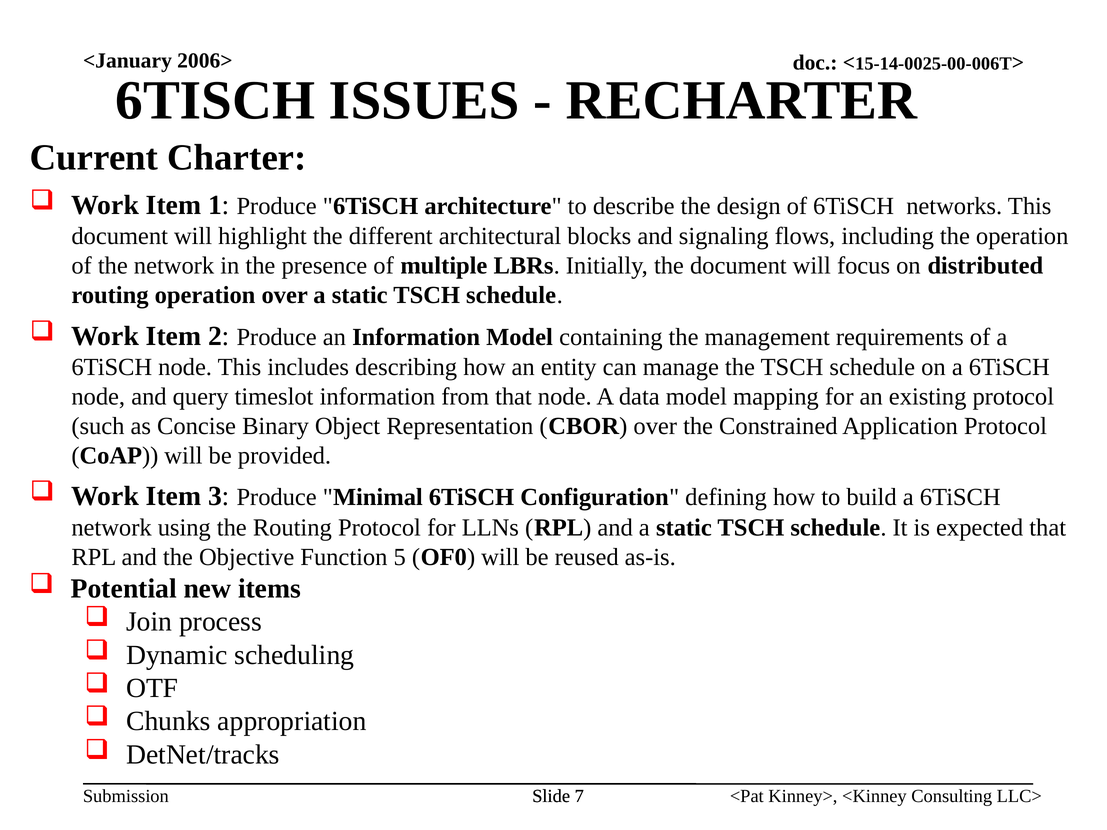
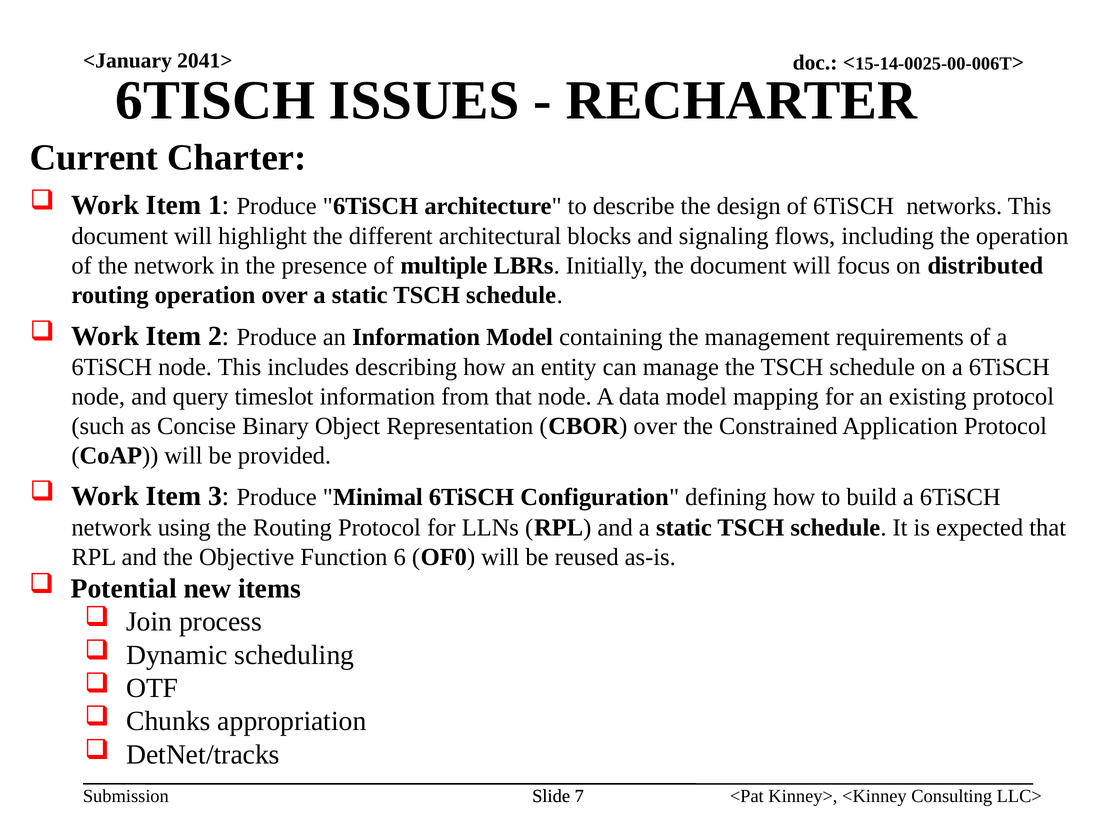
2006>: 2006> -> 2041> (205, 61)
5: 5 -> 6 (400, 557)
